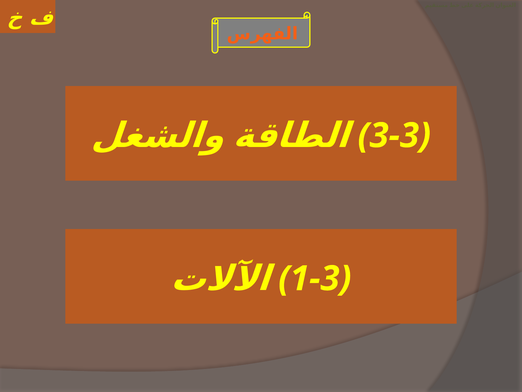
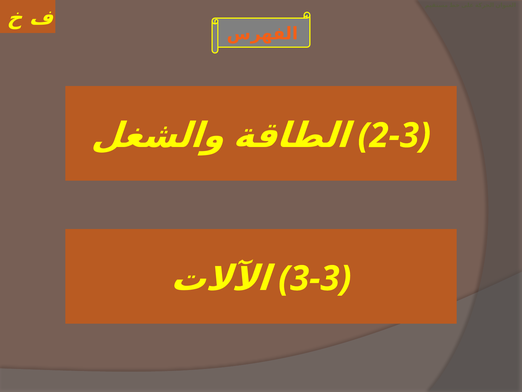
3-3: 3-3 -> 2-3 (394, 135)
1-3: 1-3 -> 3-3 (315, 278)
